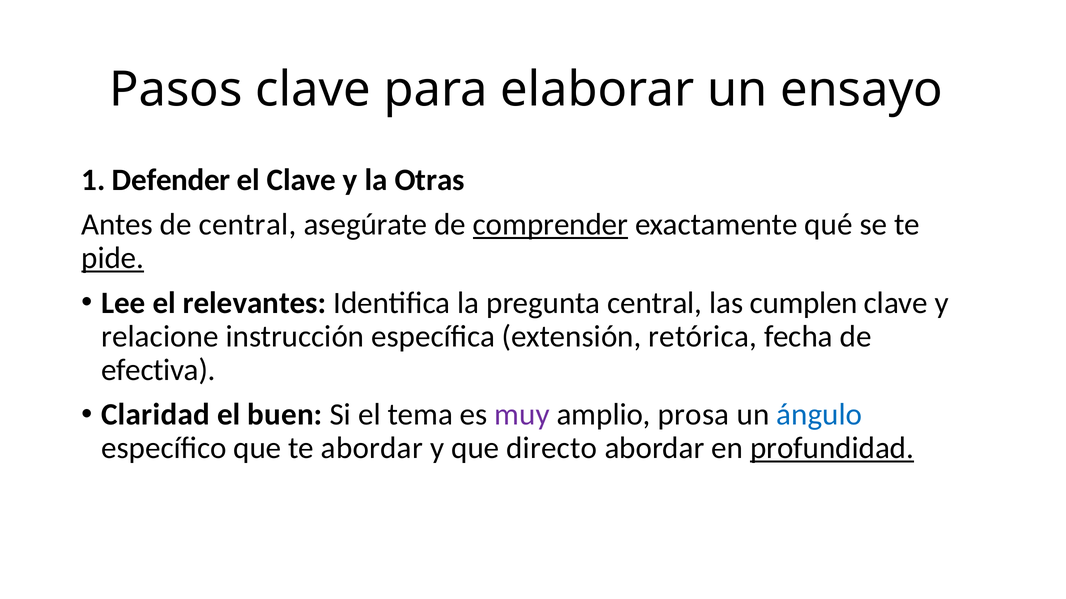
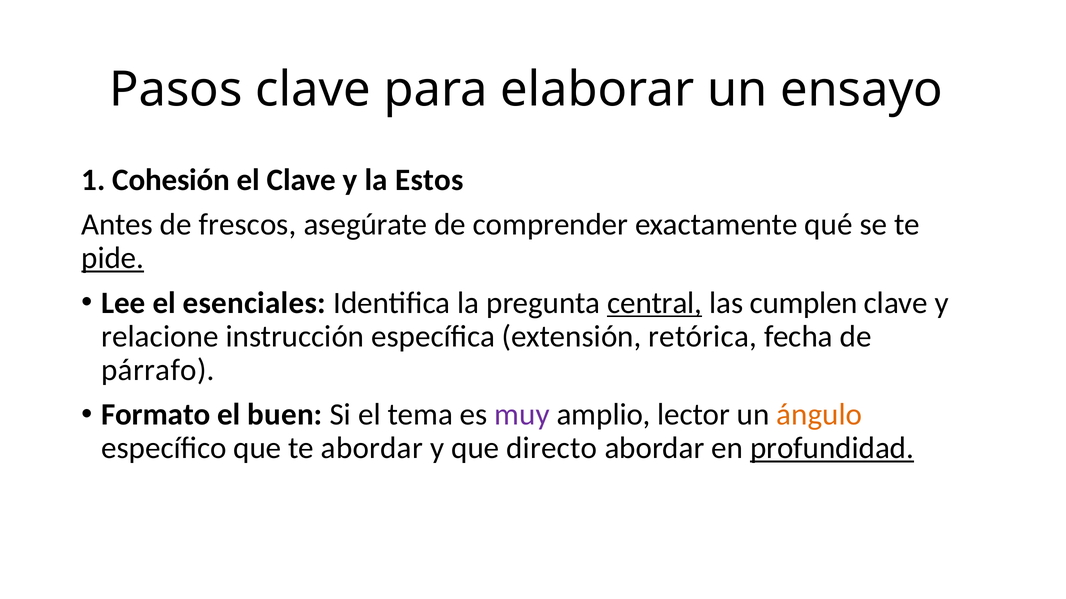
Defender: Defender -> Cohesión (171, 180)
Otras: Otras -> Estos (429, 180)
de central: central -> frescos (248, 225)
comprender underline: present -> none (551, 225)
relevantes: relevantes -> esenciales (254, 303)
central underline: none -> present (655, 303)
efectiva: efectiva -> párrafo (158, 370)
Claridad: Claridad -> Formato (156, 415)
prosa: prosa -> lector (694, 415)
ángulo colour: blue -> orange (819, 415)
